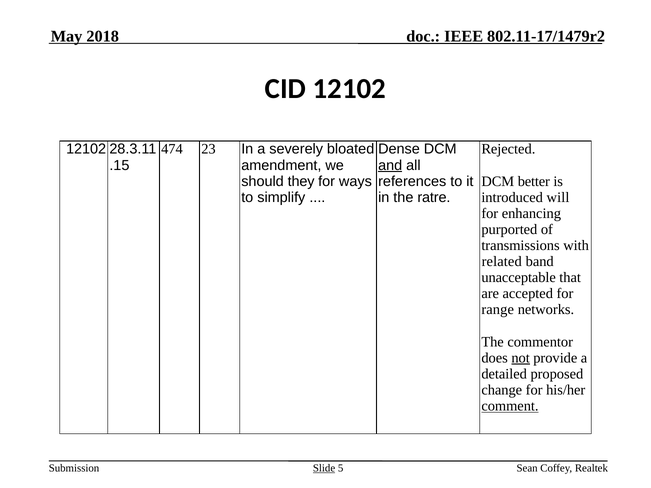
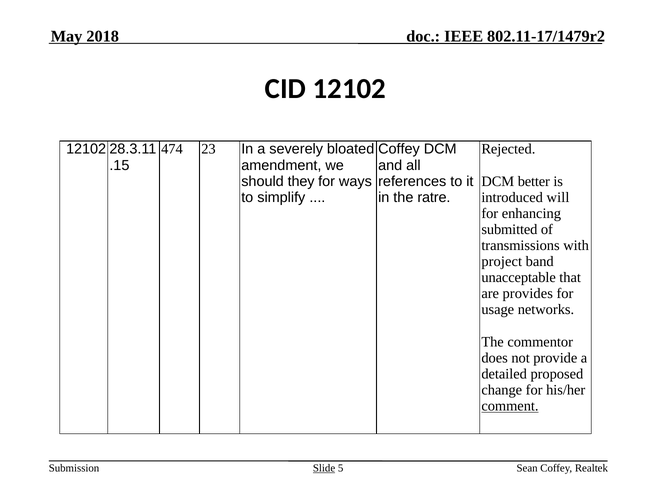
Dense: Dense -> Coffey (399, 149)
and underline: present -> none (390, 165)
purported: purported -> submitted (509, 230)
related: related -> project (502, 262)
accepted: accepted -> provides (528, 294)
range: range -> usage (498, 310)
not underline: present -> none (521, 358)
